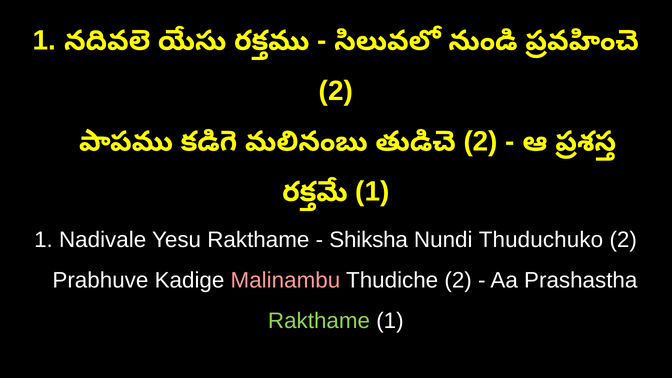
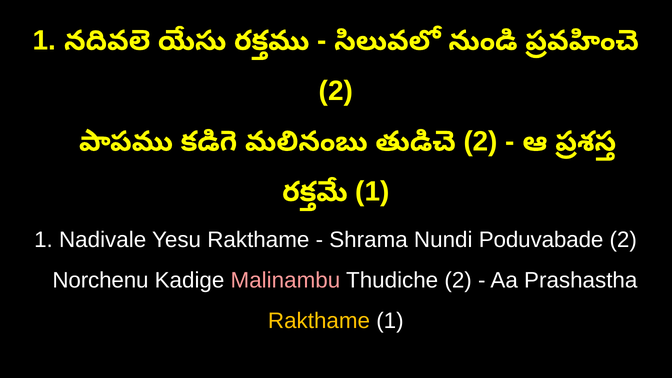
Shiksha: Shiksha -> Shrama (369, 240)
Thuduchuko: Thuduchuko -> Poduvabade (541, 240)
Prabhuve: Prabhuve -> Norchenu (100, 280)
Rakthame colour: light green -> yellow (319, 321)
